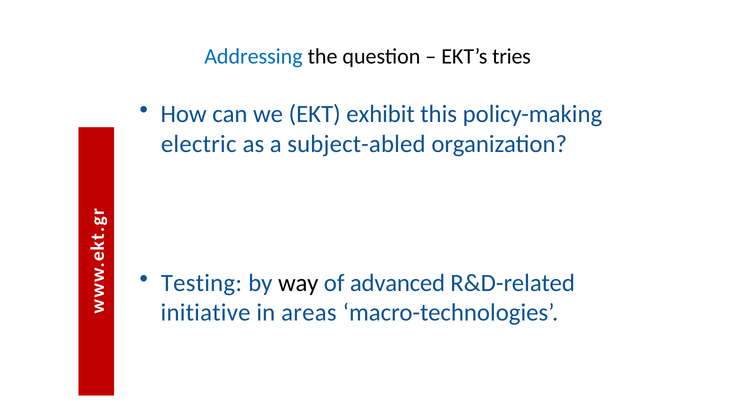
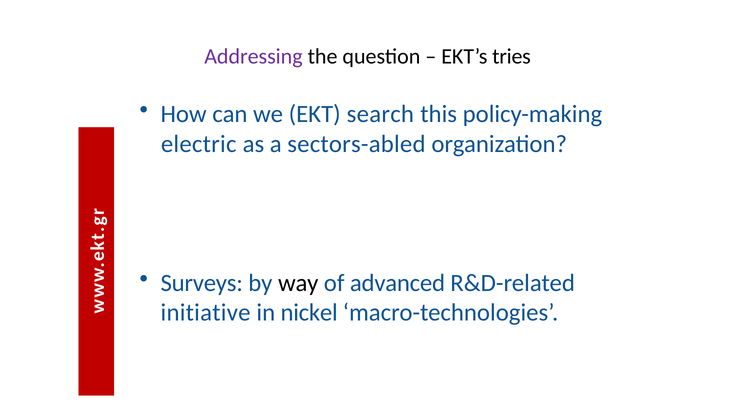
Addressing colour: blue -> purple (253, 57)
exhibit: exhibit -> search (380, 114)
subject-abled: subject-abled -> sectors-abled (356, 144)
Testing: Testing -> Surveys (202, 283)
areas: areas -> nickel (309, 312)
